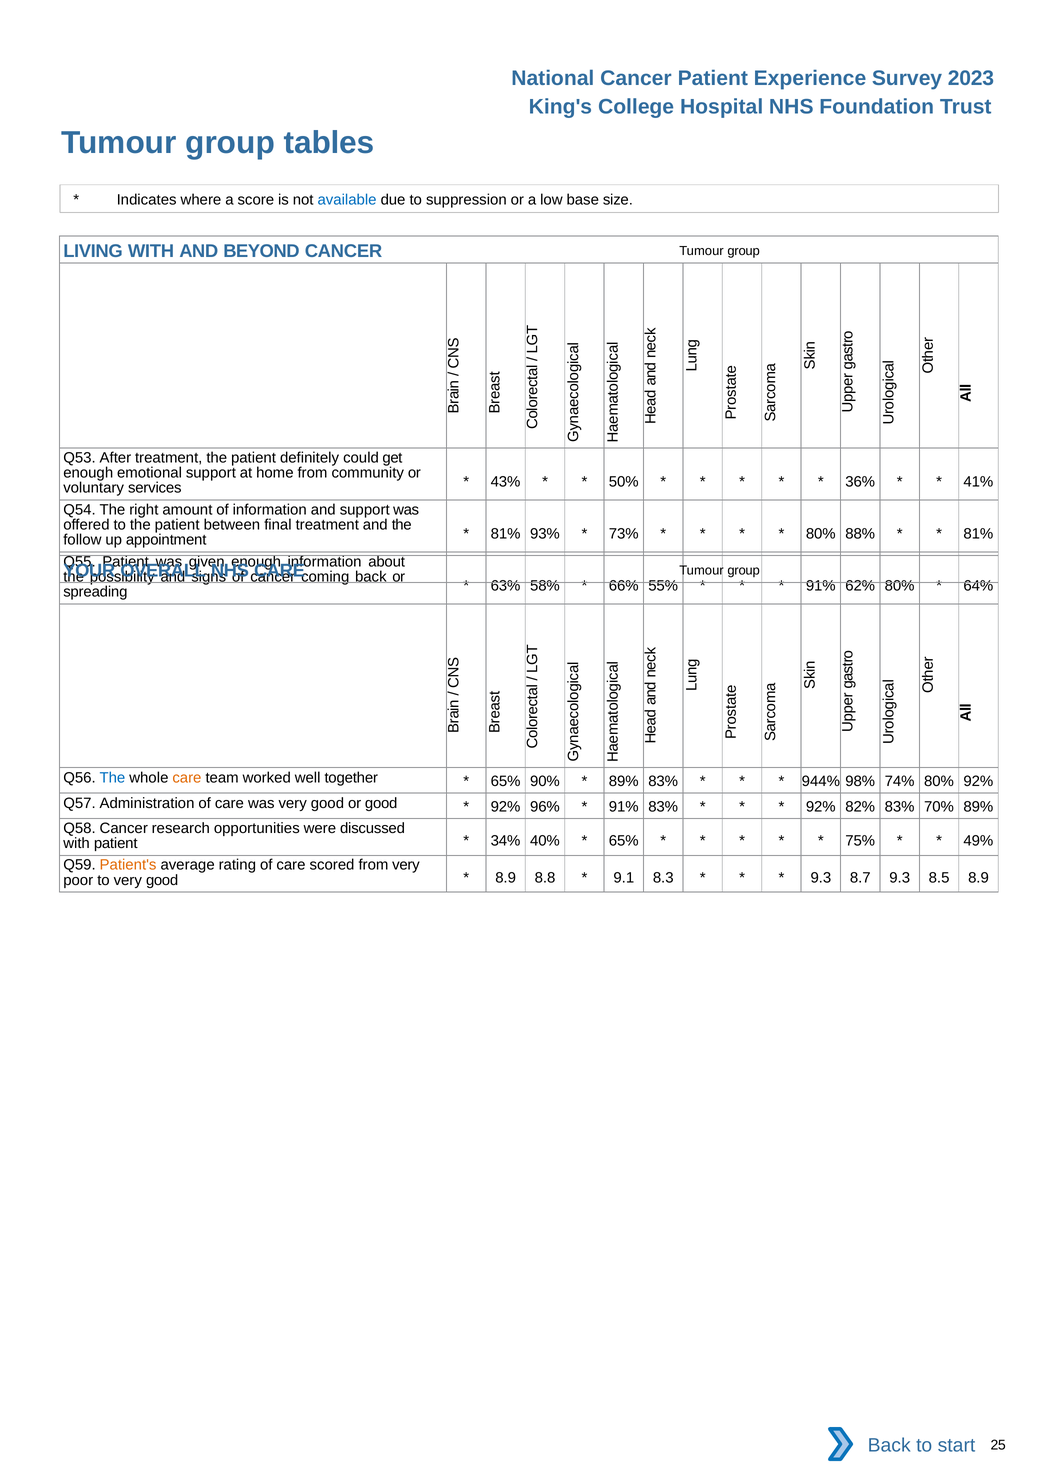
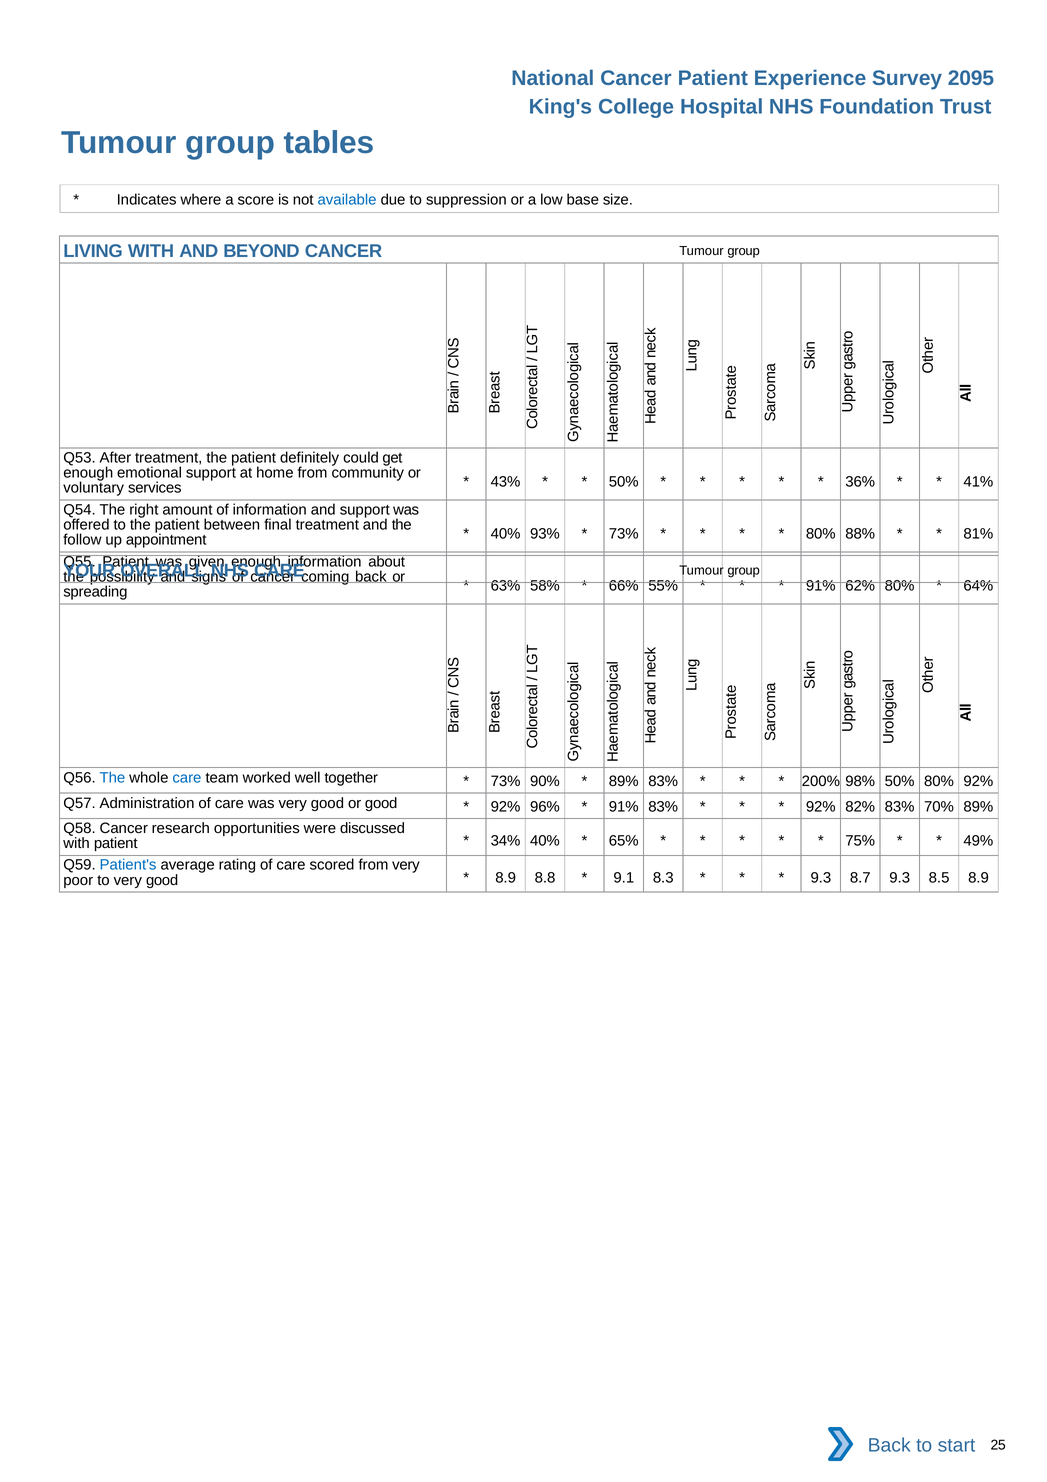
2023: 2023 -> 2095 (971, 78)
81%: 81% -> 40% (506, 534)
care colour: orange -> blue (187, 778)
65%: 65% -> 73% (506, 781)
944%: 944% -> 200% (821, 781)
98% 74%: 74% -> 50% (900, 781)
Patient's colour: orange -> blue (128, 865)
